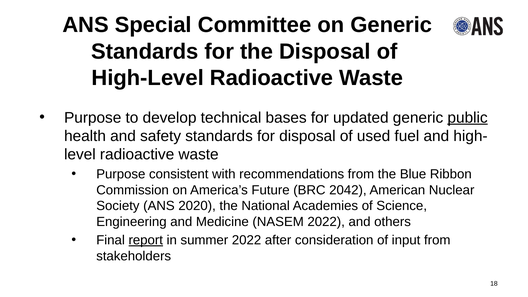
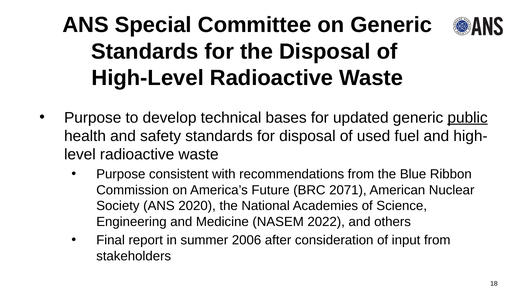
2042: 2042 -> 2071 (348, 190)
report underline: present -> none (146, 240)
summer 2022: 2022 -> 2006 (247, 240)
